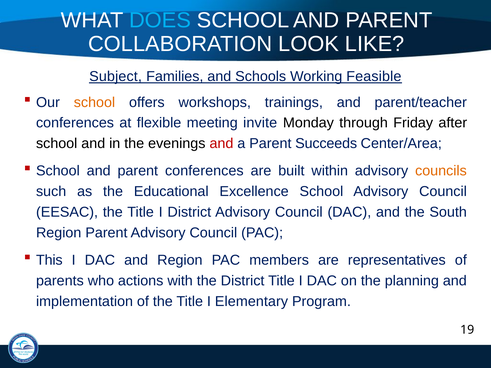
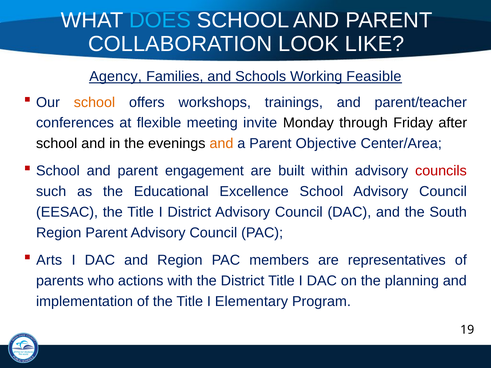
Subject: Subject -> Agency (116, 77)
and colour: red -> orange (221, 144)
Succeeds: Succeeds -> Objective (326, 144)
parent conferences: conferences -> engagement (204, 171)
councils colour: orange -> red (441, 171)
This: This -> Arts (49, 260)
